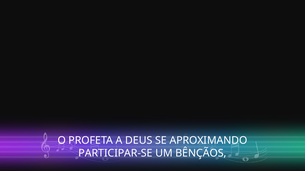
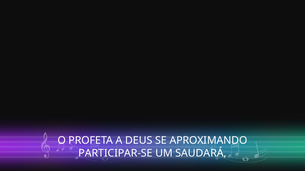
BÊNÇÃOS: BÊNÇÃOS -> SAUDARÁ (201, 154)
